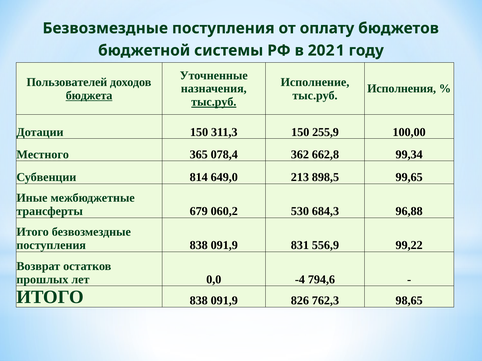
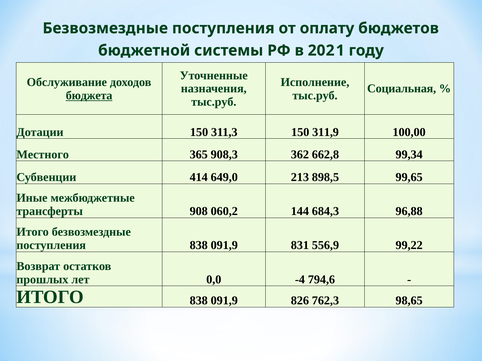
Пользователей: Пользователей -> Обслуживание (67, 82)
Исполнения: Исполнения -> Социальная (402, 89)
тыс.руб underline: present -> none (214, 102)
255,9: 255,9 -> 311,9 (326, 132)
078,4: 078,4 -> 908,3 (224, 155)
814: 814 -> 414 (199, 177)
679: 679 -> 908 (199, 212)
530: 530 -> 144 (300, 212)
